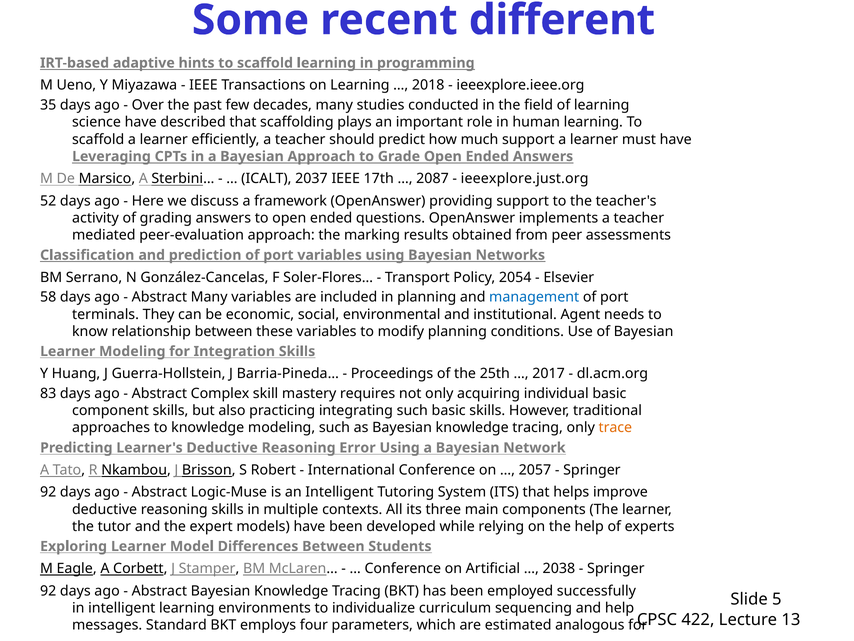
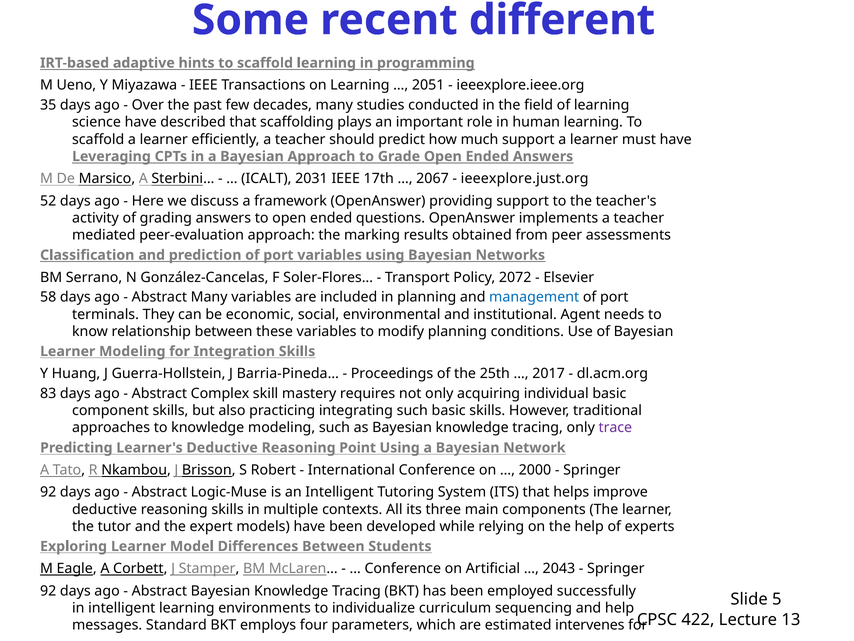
2018: 2018 -> 2051 (428, 85)
2037: 2037 -> 2031 (311, 179)
2087: 2087 -> 2067 (433, 179)
2054: 2054 -> 2072 (515, 277)
trace colour: orange -> purple (615, 427)
Error: Error -> Point (358, 447)
2057: 2057 -> 2000 (535, 470)
2038: 2038 -> 2043 (559, 568)
analogous: analogous -> intervenes (590, 625)
